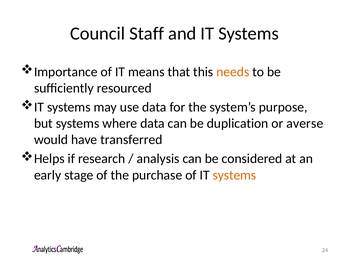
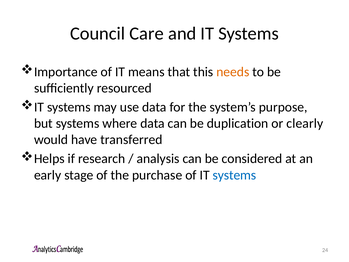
Staff: Staff -> Care (147, 34)
averse: averse -> clearly (305, 123)
systems colour: orange -> blue (235, 175)
